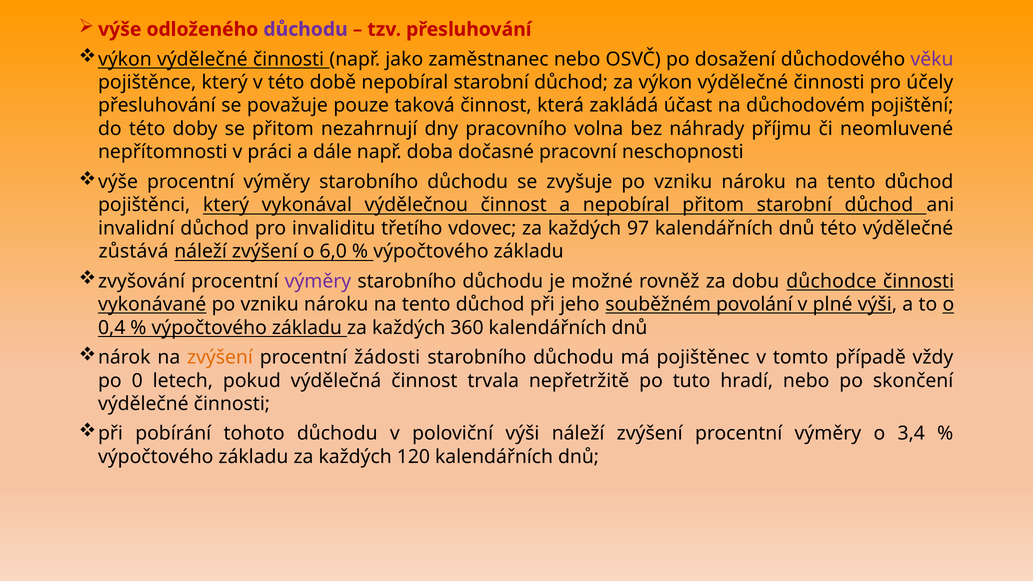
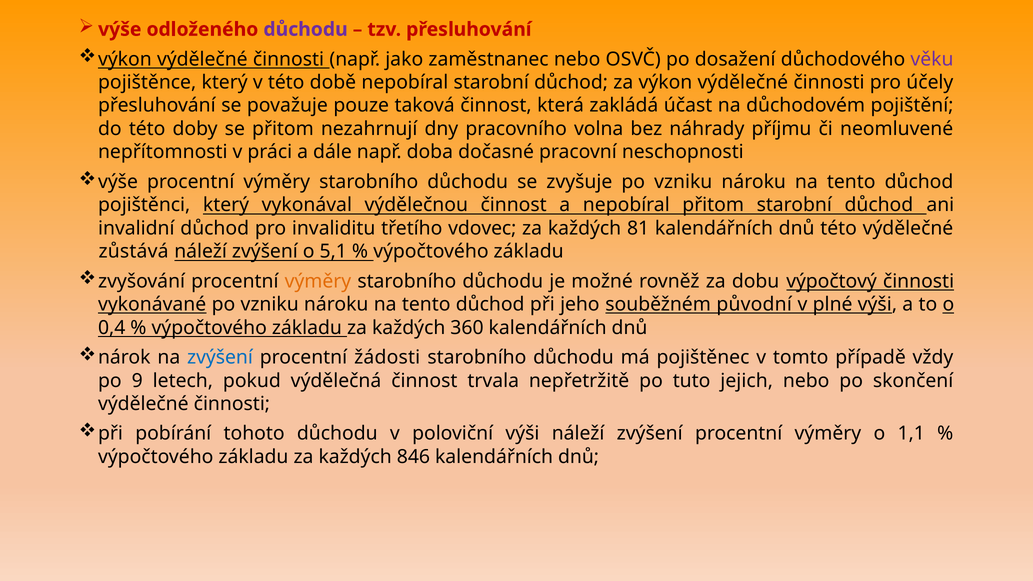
97: 97 -> 81 (638, 228)
6,0: 6,0 -> 5,1 (333, 252)
výměry colour: purple -> orange (318, 281)
důchodce: důchodce -> výpočtový (832, 281)
povolání: povolání -> původní (754, 304)
zvýšení colour: orange -> blue (220, 357)
0: 0 -> 9 (137, 381)
hradí: hradí -> jejich (747, 381)
3,4: 3,4 -> 1,1 (911, 434)
120: 120 -> 846 (413, 457)
